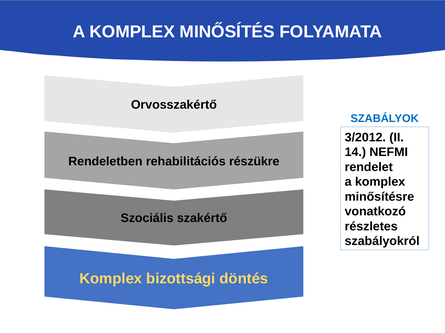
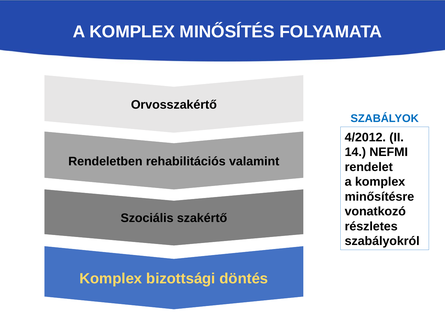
3/2012: 3/2012 -> 4/2012 (365, 138)
részükre: részükre -> valamint (254, 162)
